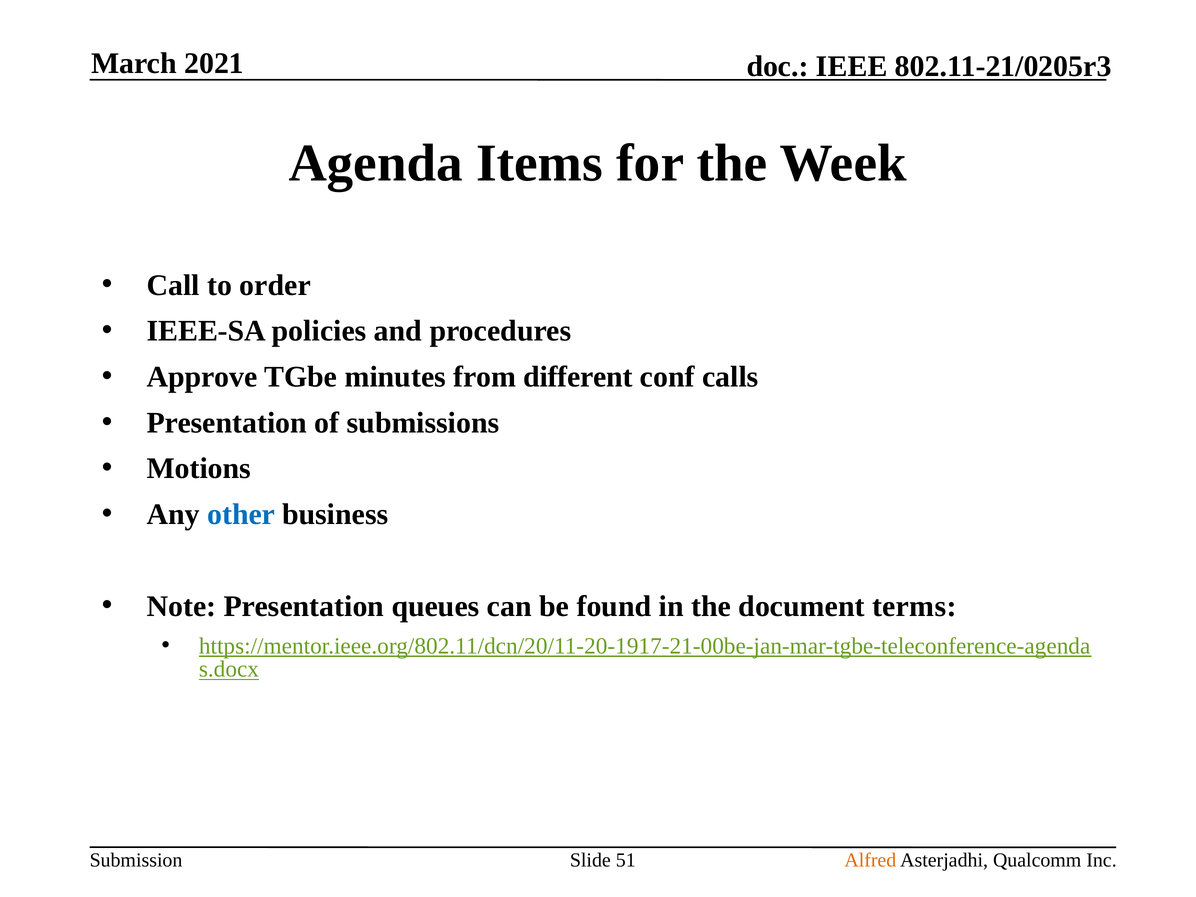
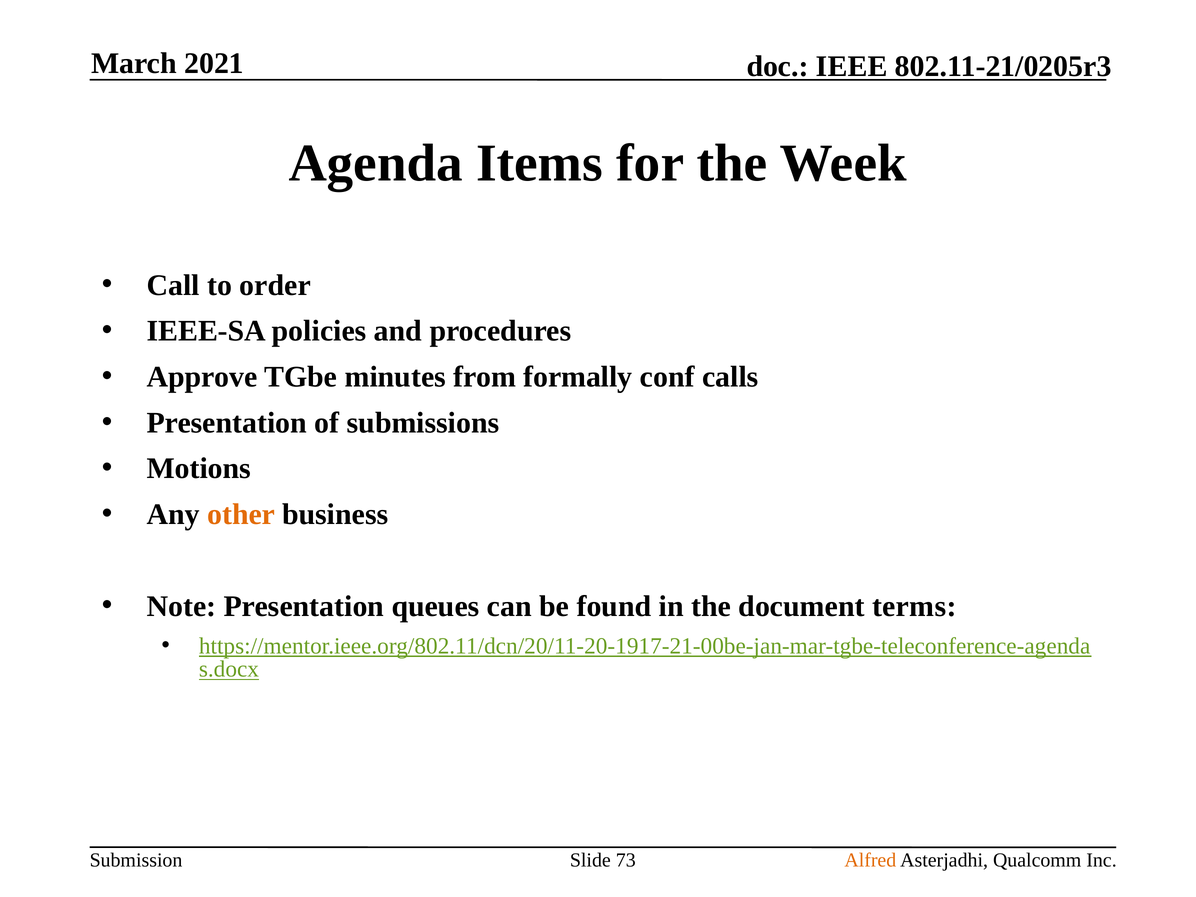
different: different -> formally (578, 377)
other colour: blue -> orange (241, 514)
51: 51 -> 73 (626, 860)
